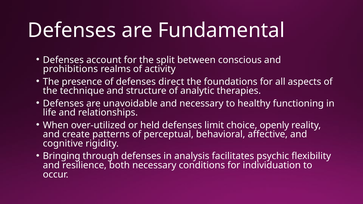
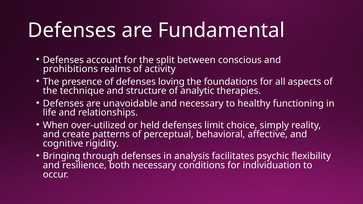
direct: direct -> loving (171, 82)
openly: openly -> simply (274, 125)
